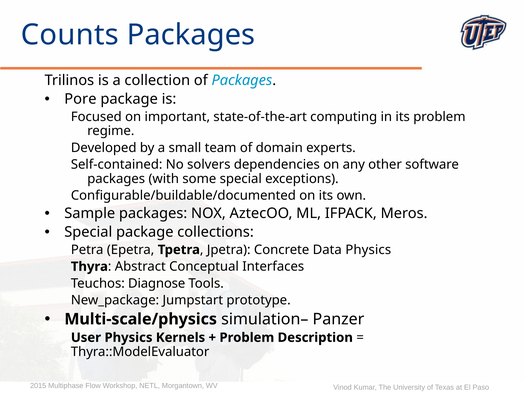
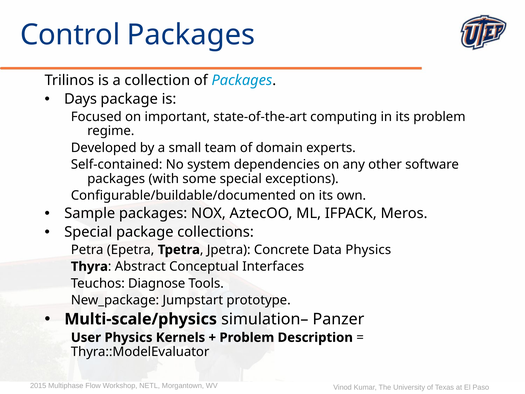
Counts: Counts -> Control (70, 35)
Pore: Pore -> Days (81, 99)
solvers: solvers -> system (209, 164)
